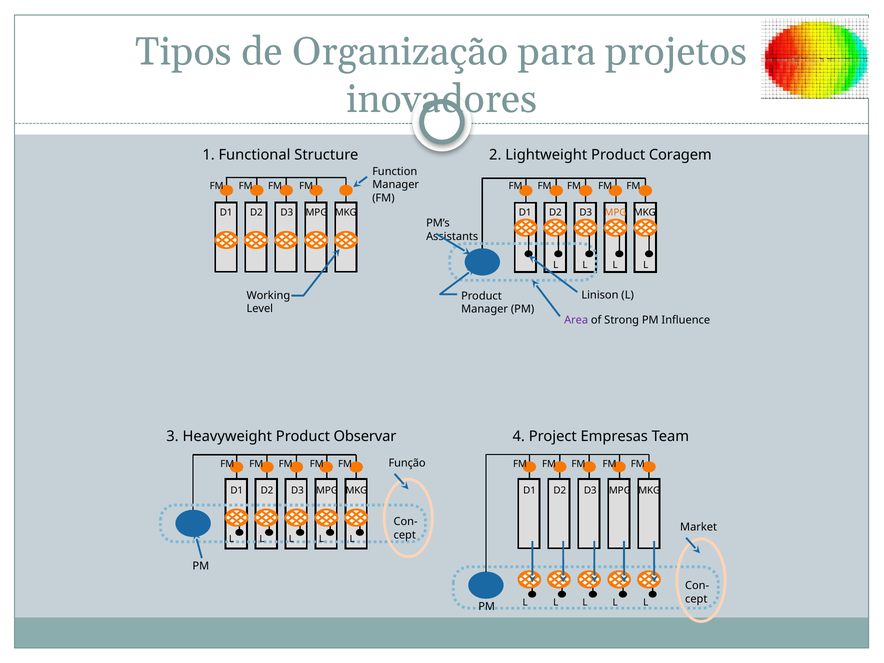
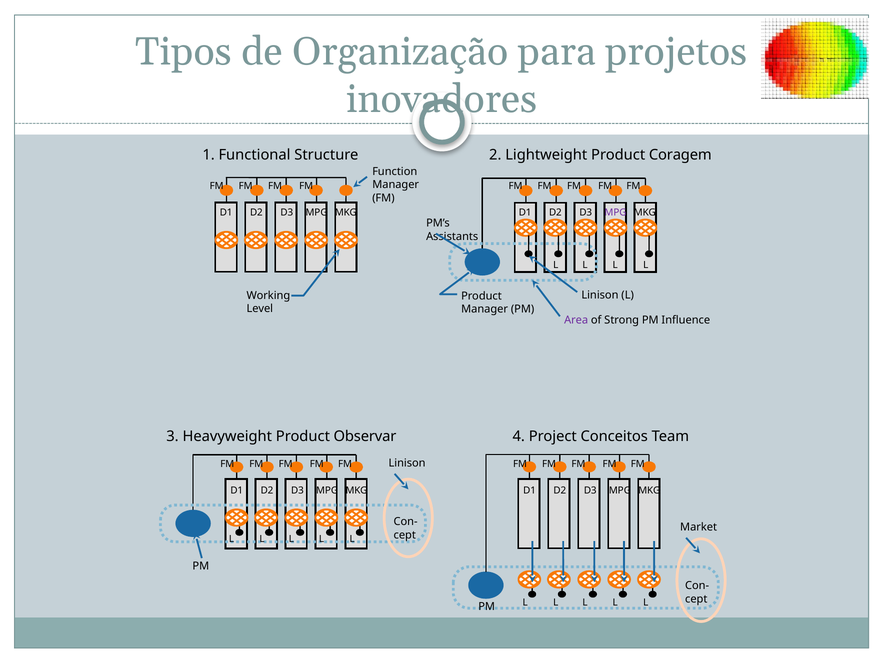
MPG colour: orange -> purple (615, 213)
Empresas: Empresas -> Conceitos (614, 436)
Função: Função -> Linison (407, 463)
